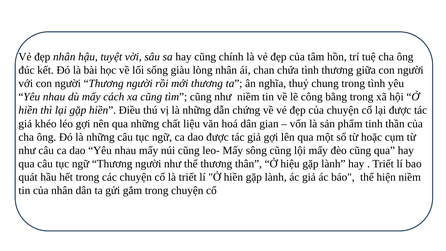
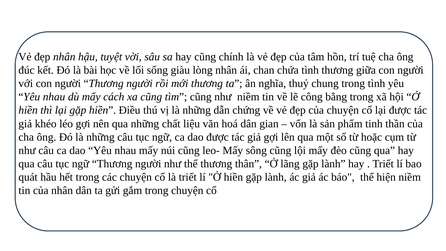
hiệu: hiệu -> lãng (290, 164)
